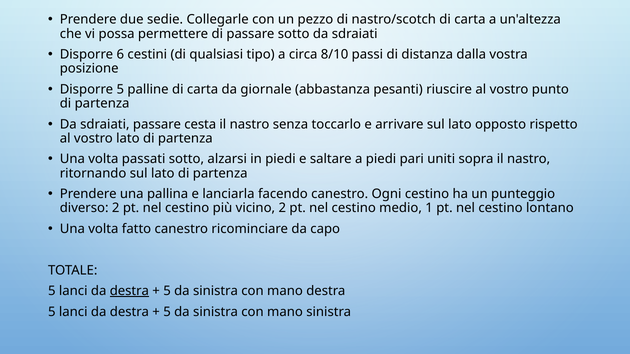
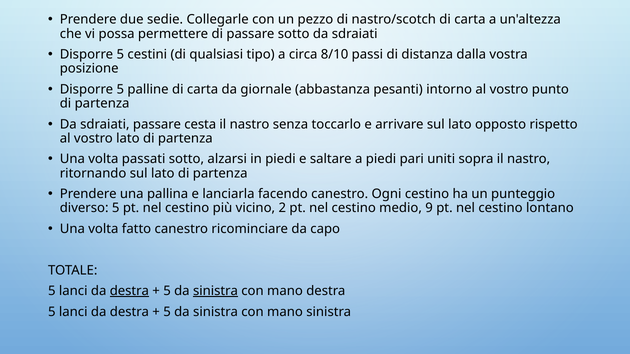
6: 6 -> 5 (120, 54)
riuscire: riuscire -> intorno (449, 89)
diverso 2: 2 -> 5 (116, 208)
1: 1 -> 9 (429, 208)
sinistra underline: none -> present (216, 291)
